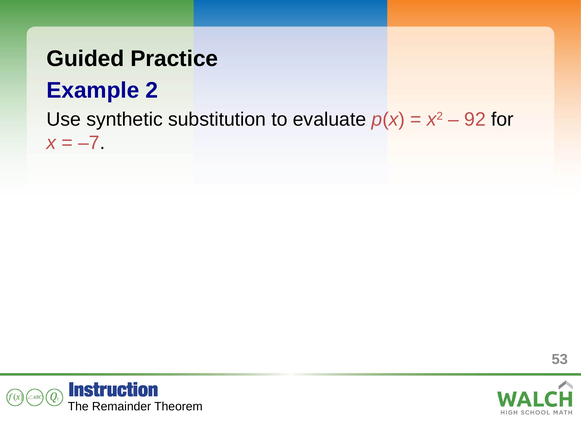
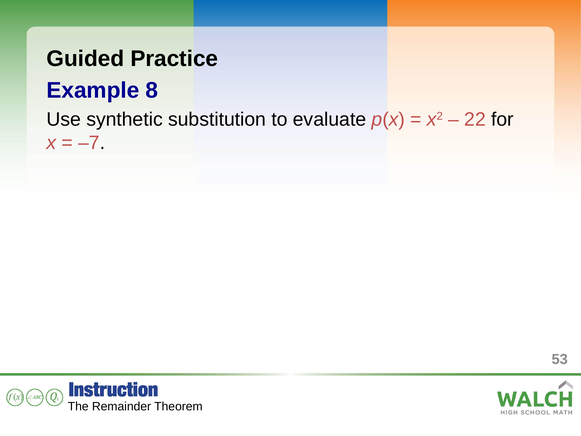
2: 2 -> 8 (152, 90)
92: 92 -> 22 (475, 119)
